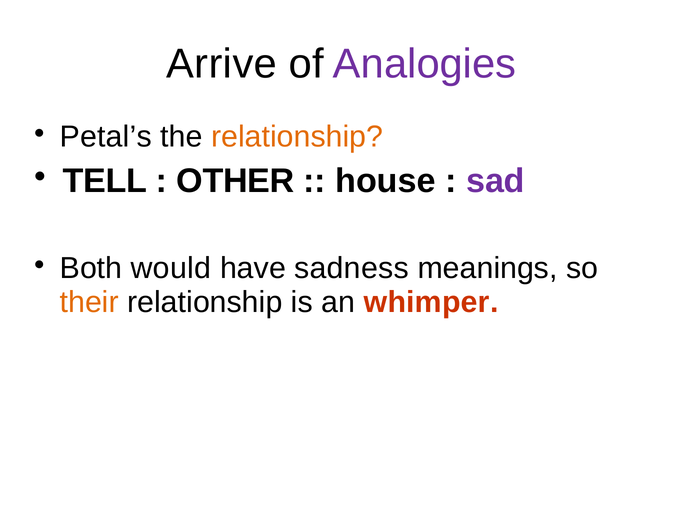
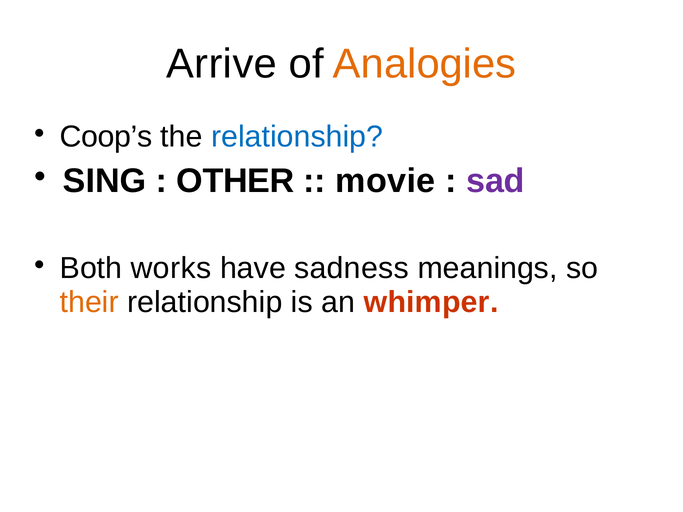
Analogies colour: purple -> orange (425, 64)
Petal’s: Petal’s -> Coop’s (106, 137)
relationship colour: orange -> blue (297, 137)
TELL: TELL -> SING (105, 181)
house: house -> movie (385, 181)
would: would -> works (171, 268)
